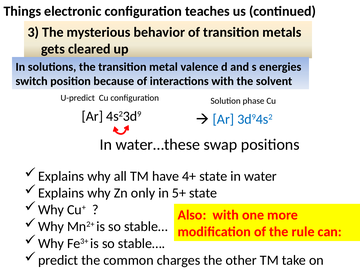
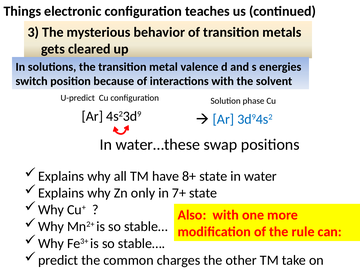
4+: 4+ -> 8+ (189, 176)
5+: 5+ -> 7+ (179, 193)
